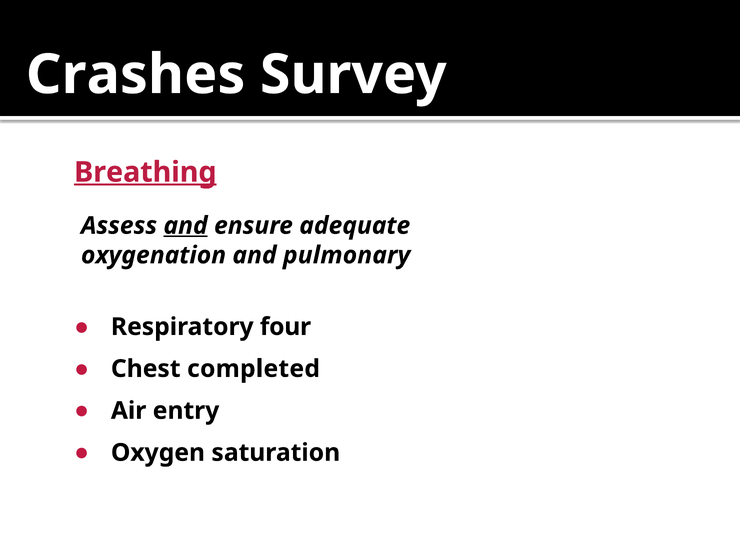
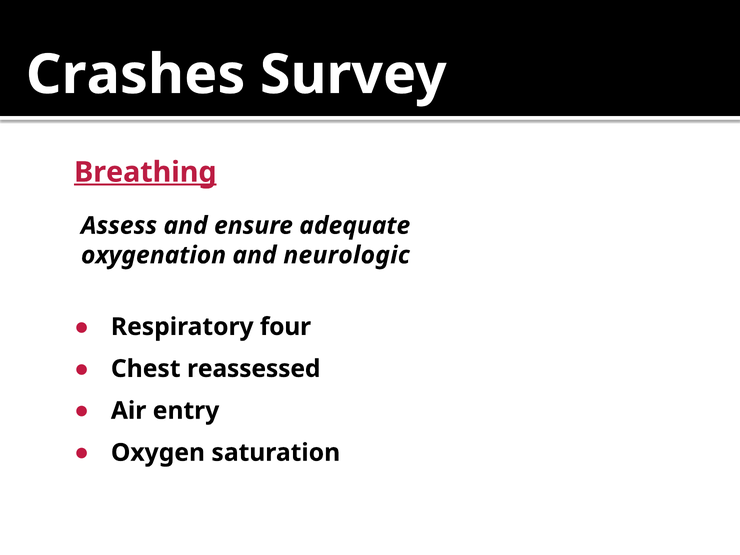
and underline: present -> none (186, 226)
pulmonary: pulmonary -> neurologic (347, 255)
completed: completed -> reassessed (254, 369)
